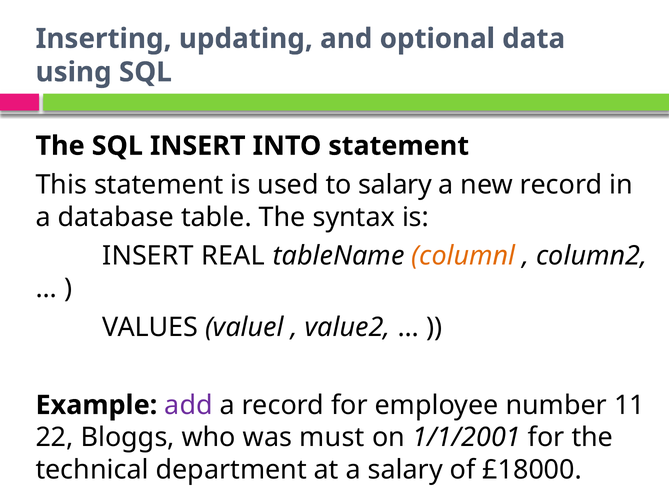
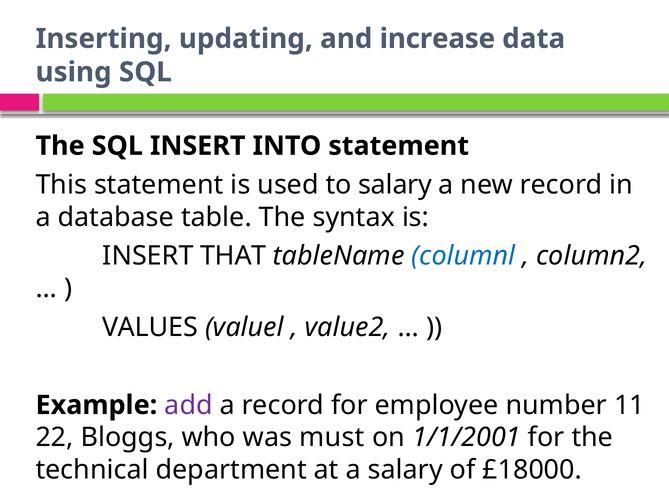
optional: optional -> increase (437, 39)
REAL: REAL -> THAT (233, 256)
columnl colour: orange -> blue (463, 256)
